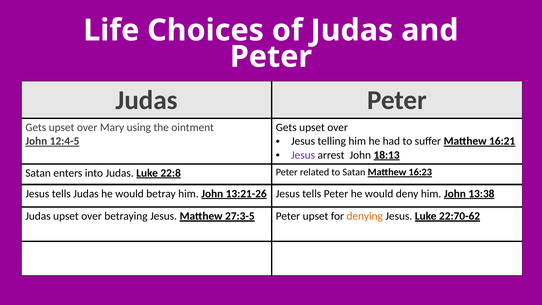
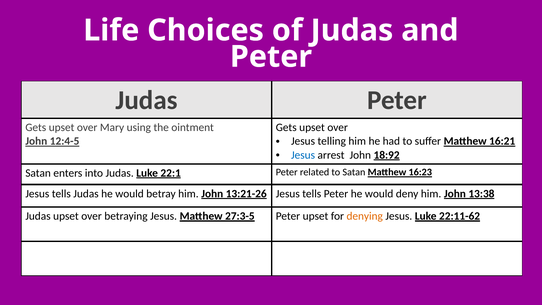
Jesus colour: purple -> blue (303, 155)
18:13: 18:13 -> 18:92 (387, 155)
22:8: 22:8 -> 22:1 (171, 173)
22:70-62: 22:70-62 -> 22:11-62 (460, 216)
